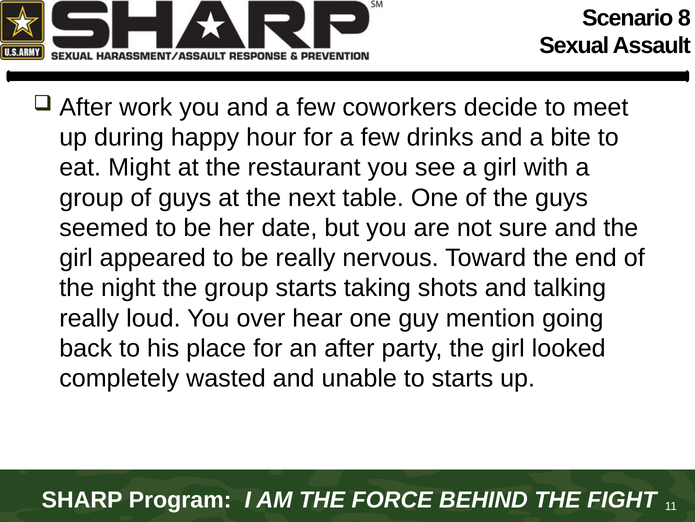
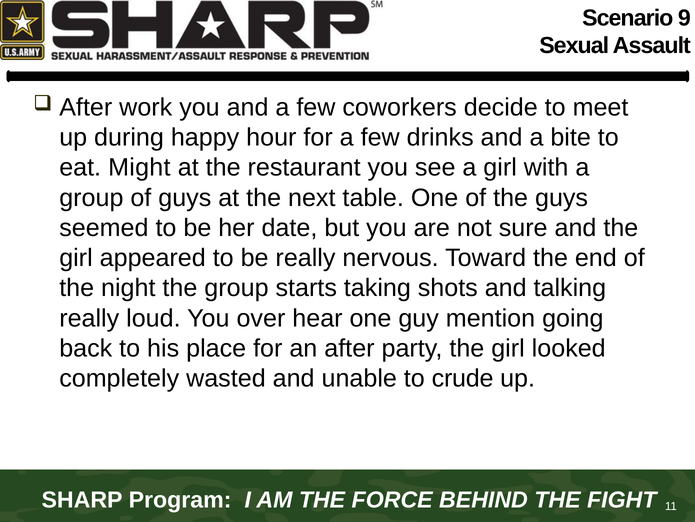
8: 8 -> 9 (684, 18)
to starts: starts -> crude (463, 378)
